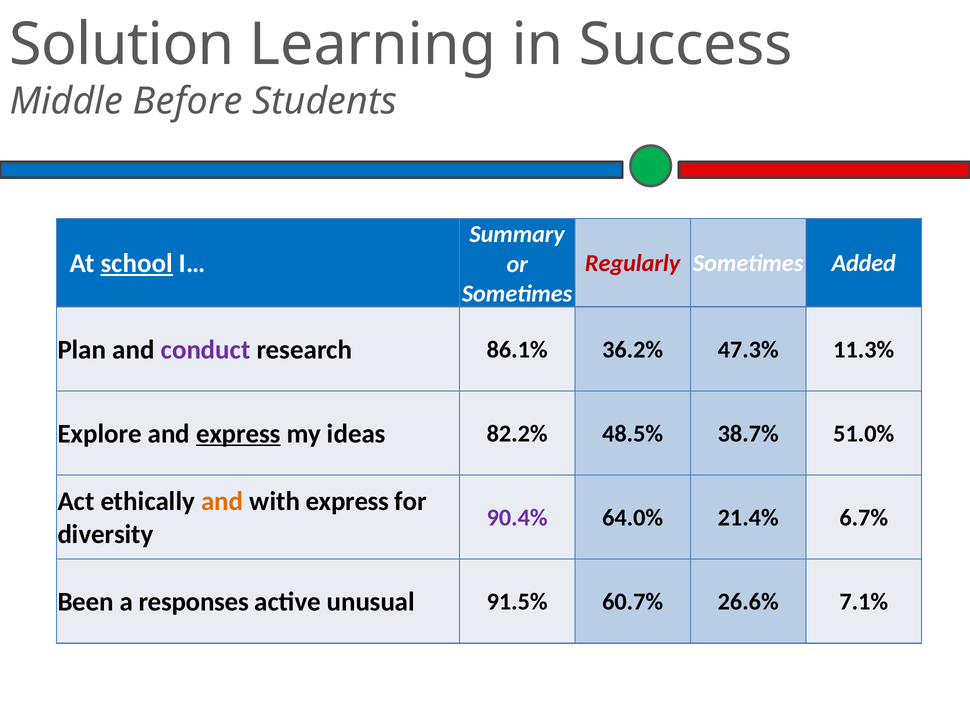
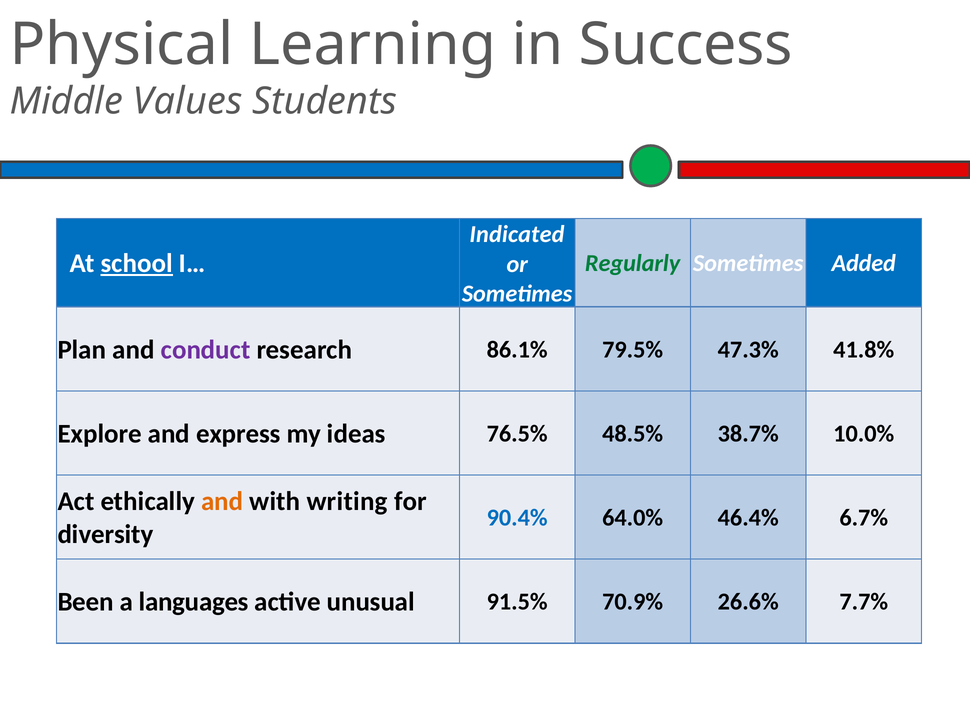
Solution: Solution -> Physical (122, 44)
Before: Before -> Values (188, 101)
Summary: Summary -> Indicated (517, 234)
Regularly colour: red -> green (633, 263)
36.2%: 36.2% -> 79.5% (633, 349)
11.3%: 11.3% -> 41.8% (864, 349)
express underline: present -> none (238, 433)
82.2%: 82.2% -> 76.5% (517, 433)
51.0%: 51.0% -> 10.0% (864, 433)
with express: express -> writing (347, 501)
90.4% colour: purple -> blue (517, 518)
21.4%: 21.4% -> 46.4% (748, 518)
responses: responses -> languages (194, 602)
60.7%: 60.7% -> 70.9% (633, 602)
7.1%: 7.1% -> 7.7% (864, 602)
